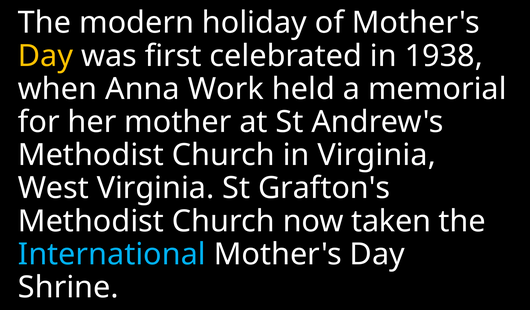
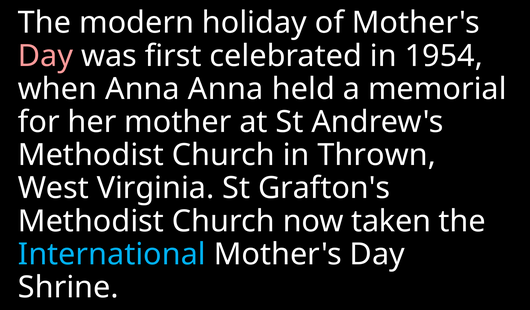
Day colour: yellow -> pink (46, 56)
1938: 1938 -> 1954 (444, 56)
Anna Work: Work -> Anna (226, 89)
in Virginia: Virginia -> Thrown (377, 155)
